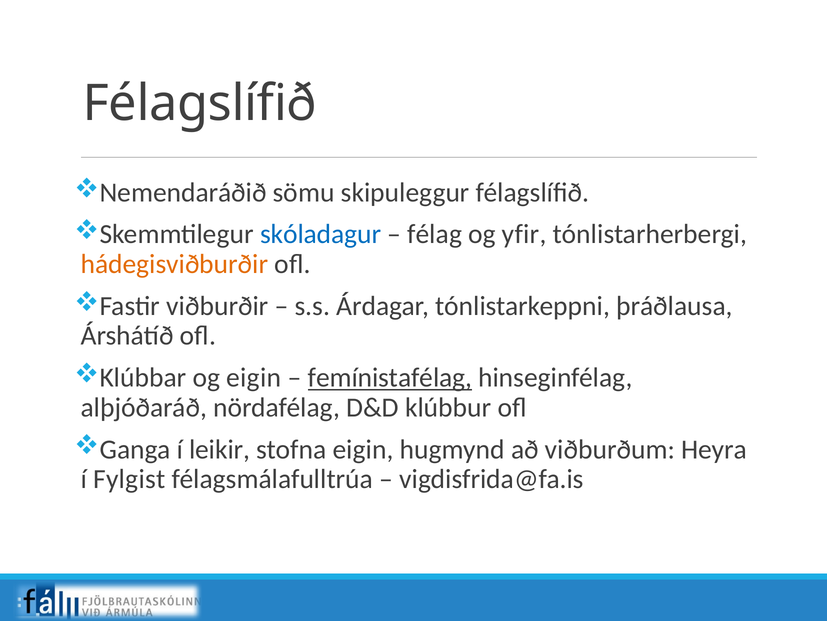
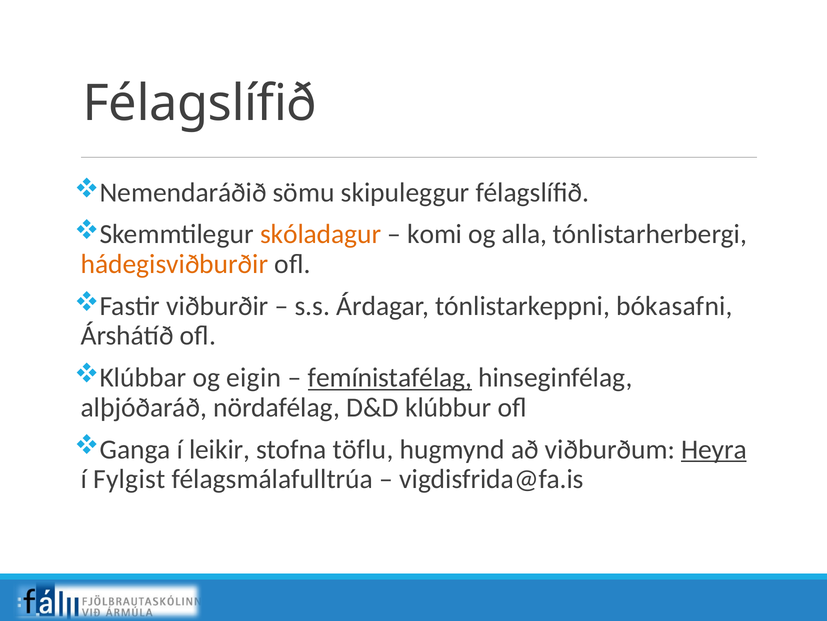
skóladagur colour: blue -> orange (321, 234)
félag: félag -> komi (435, 234)
yfir: yfir -> alla (524, 234)
þráðlausa: þráðlausa -> bókasafni (674, 306)
stofna eigin: eigin -> töflu (363, 449)
Heyra underline: none -> present (714, 449)
